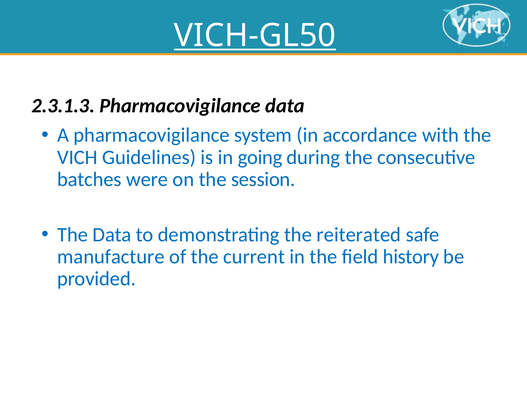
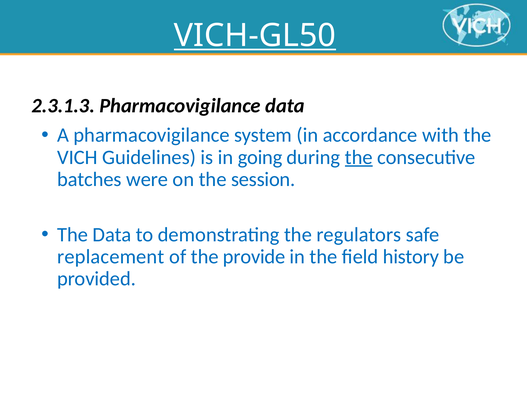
the underline: none -> present (359, 157)
reiterated: reiterated -> regulators (359, 235)
manufacture: manufacture -> replacement (111, 257)
current: current -> provide (254, 257)
